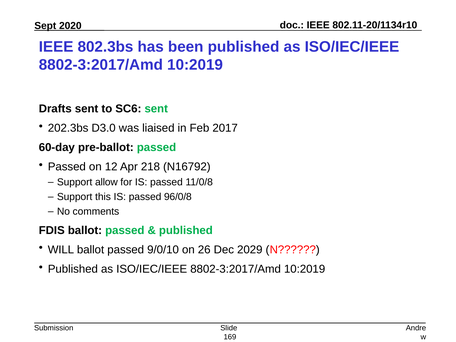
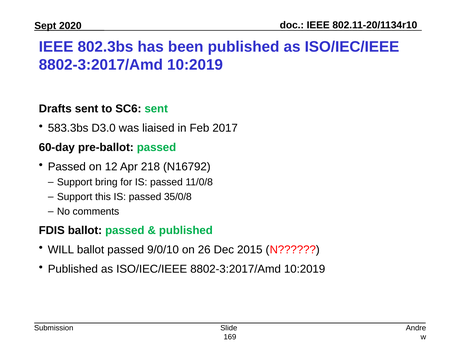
202.3bs: 202.3bs -> 583.3bs (68, 128)
allow: allow -> bring (106, 182)
96/0/8: 96/0/8 -> 35/0/8 (178, 197)
2029: 2029 -> 2015 (250, 250)
